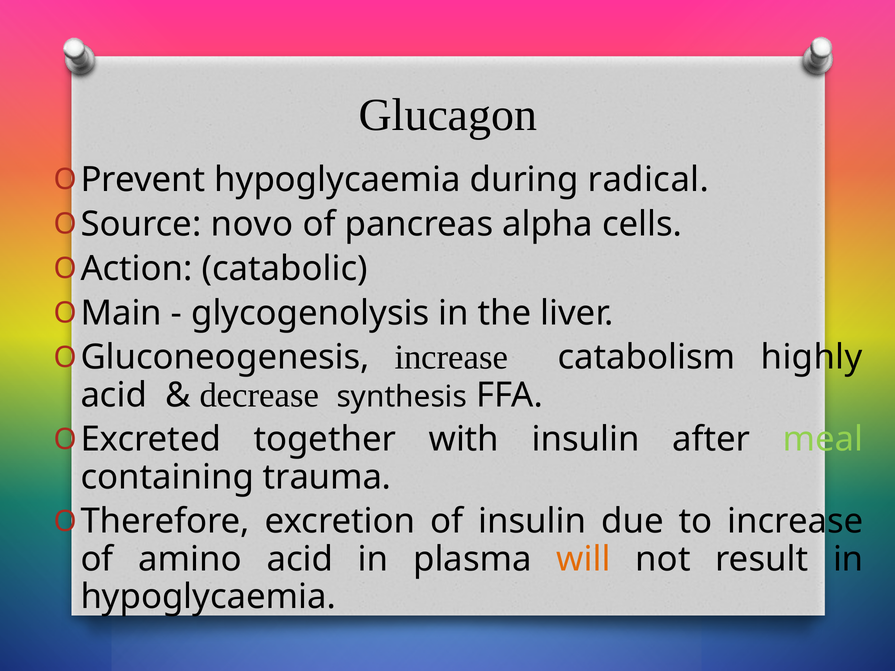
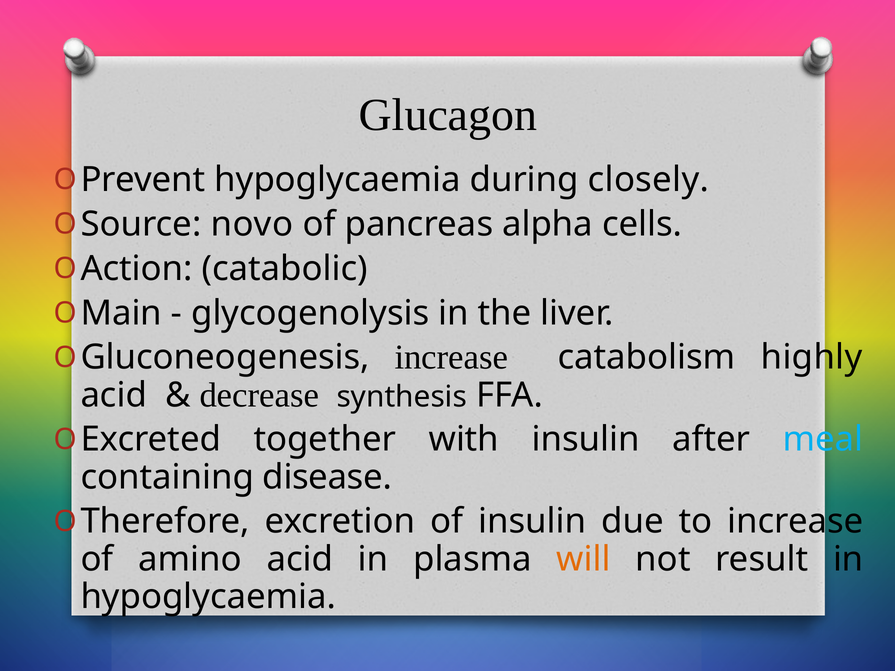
radical: radical -> closely (648, 180)
meal colour: light green -> light blue (823, 440)
trauma: trauma -> disease (327, 477)
